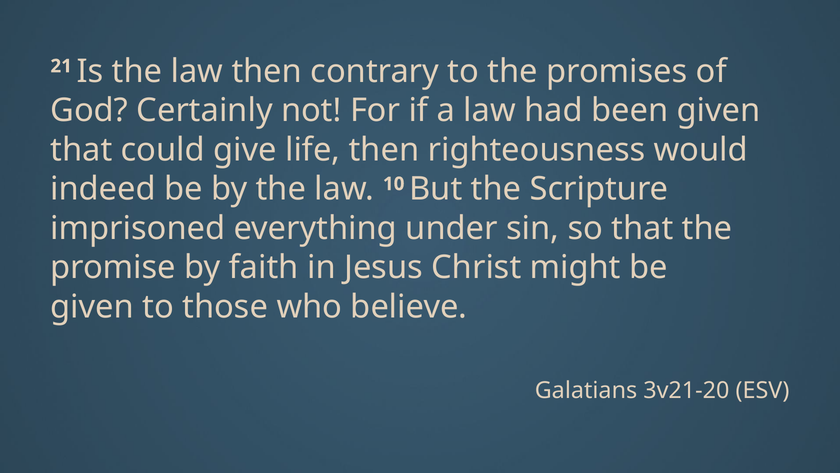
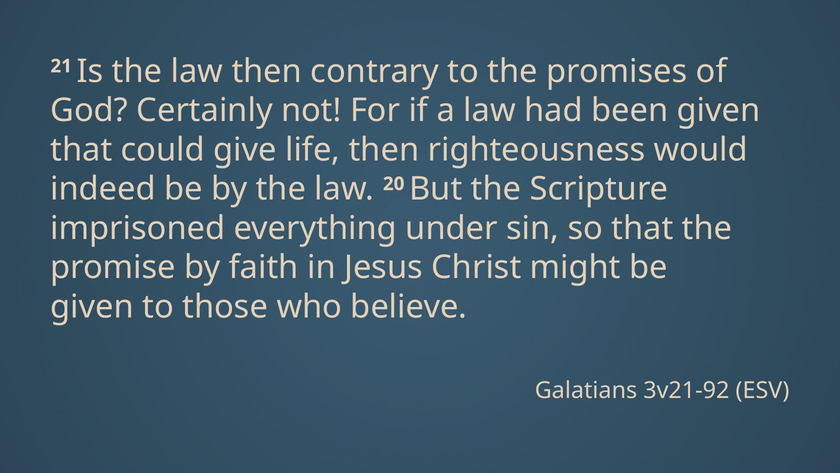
10: 10 -> 20 (394, 184)
3v21-20: 3v21-20 -> 3v21-92 (686, 390)
